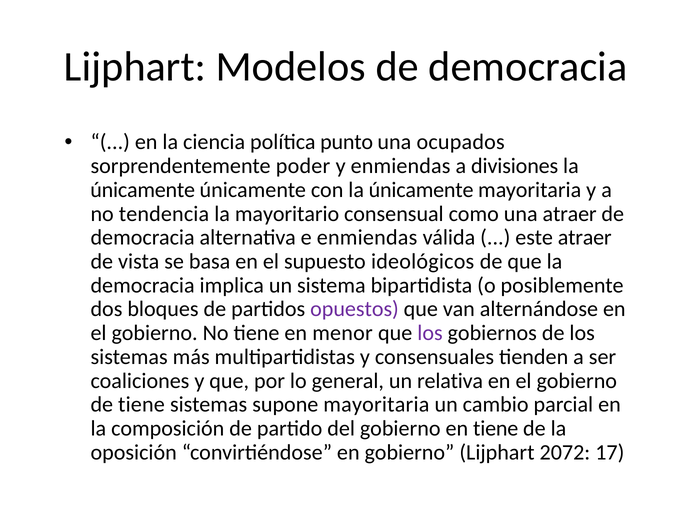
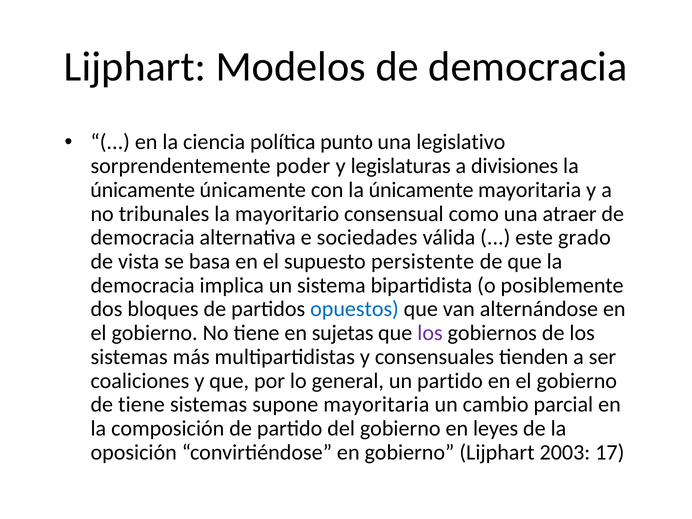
ocupados: ocupados -> legislativo (461, 142)
y enmiendas: enmiendas -> legislaturas (401, 166)
tendencia: tendencia -> tribunales (164, 214)
e enmiendas: enmiendas -> sociedades (367, 238)
este atraer: atraer -> grado (584, 238)
ideológicos: ideológicos -> persistente (423, 261)
opuestos colour: purple -> blue (355, 309)
menor: menor -> sujetas (343, 333)
un relativa: relativa -> partido (450, 381)
en tiene: tiene -> leyes (496, 429)
2072: 2072 -> 2003 (565, 452)
